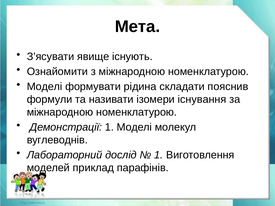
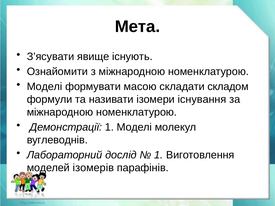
рідина: рідина -> масою (140, 87)
пояснив: пояснив -> складом (228, 87)
приклад: приклад -> ізомерів (93, 168)
